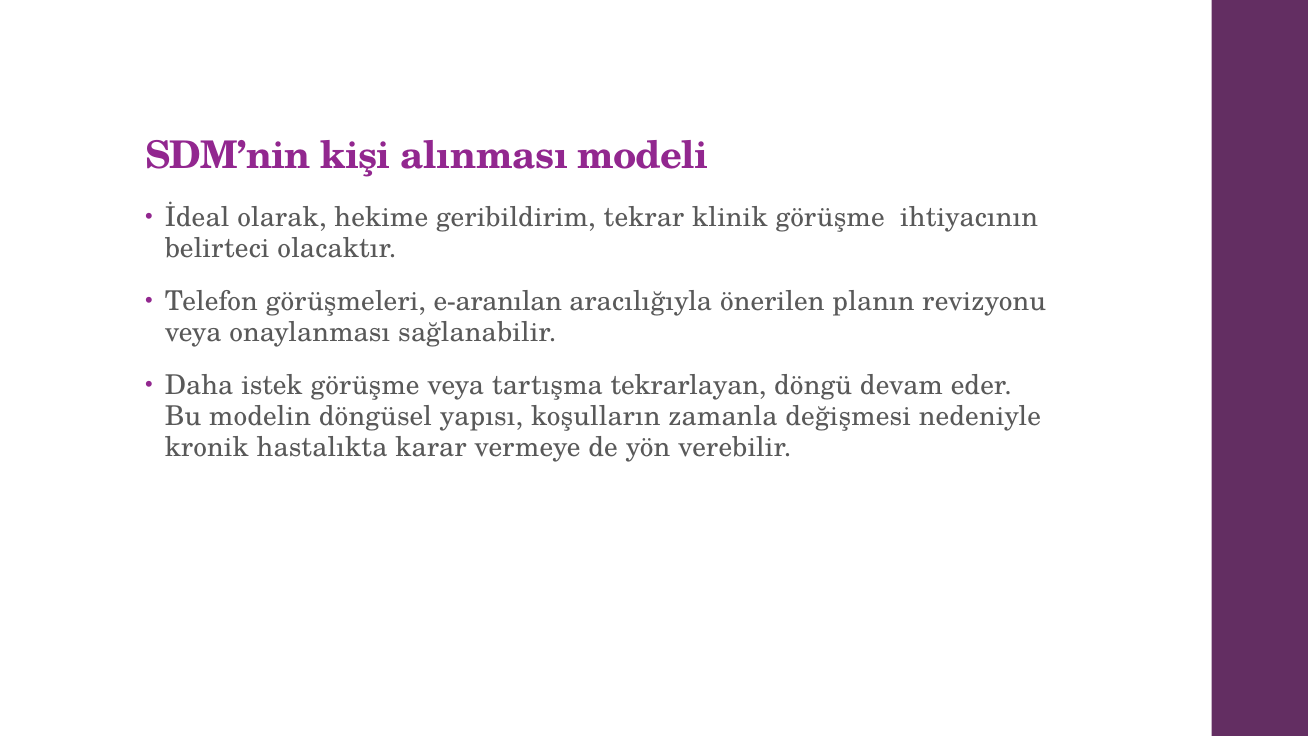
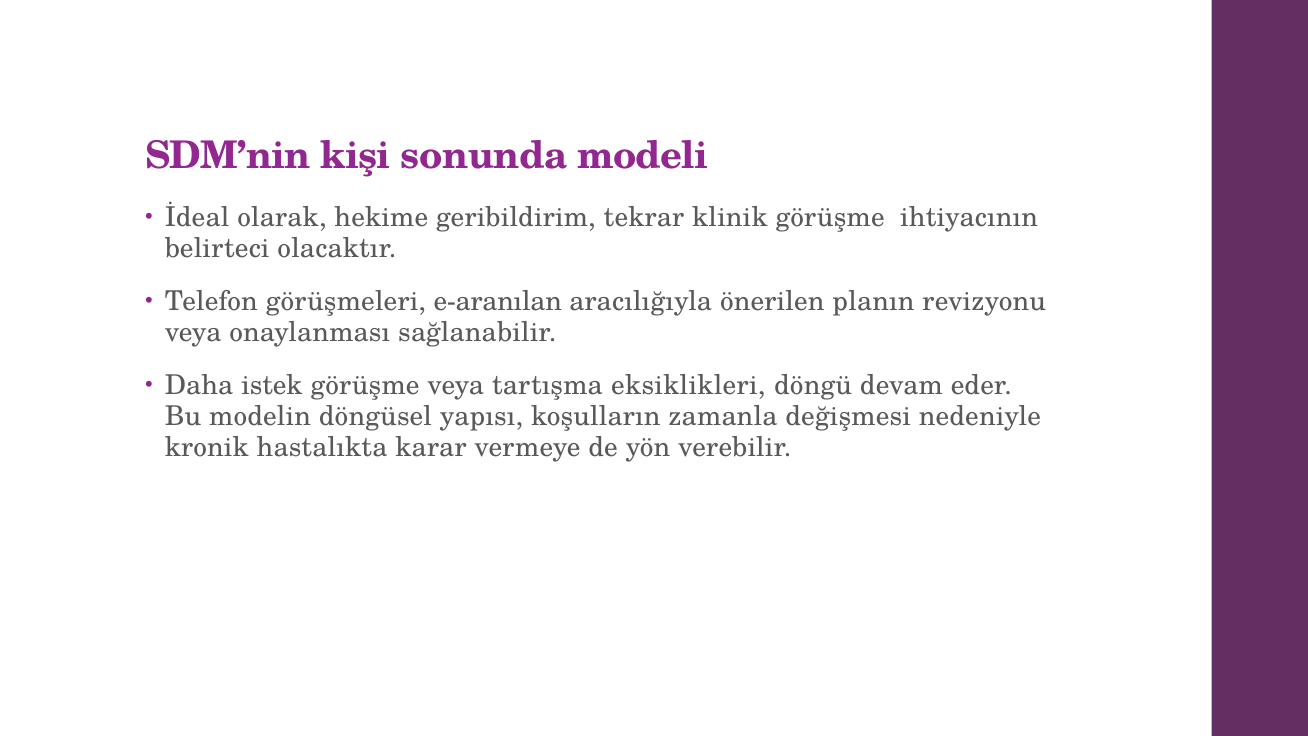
alınması: alınması -> sonunda (484, 156)
tekrarlayan: tekrarlayan -> eksiklikleri (688, 385)
